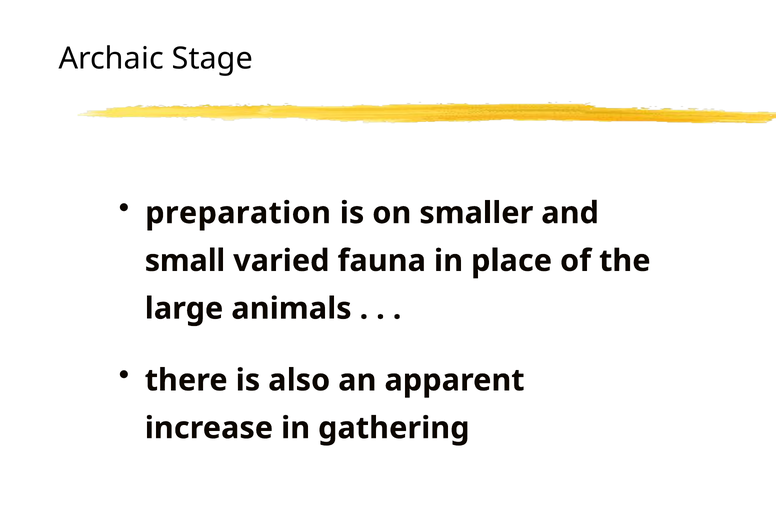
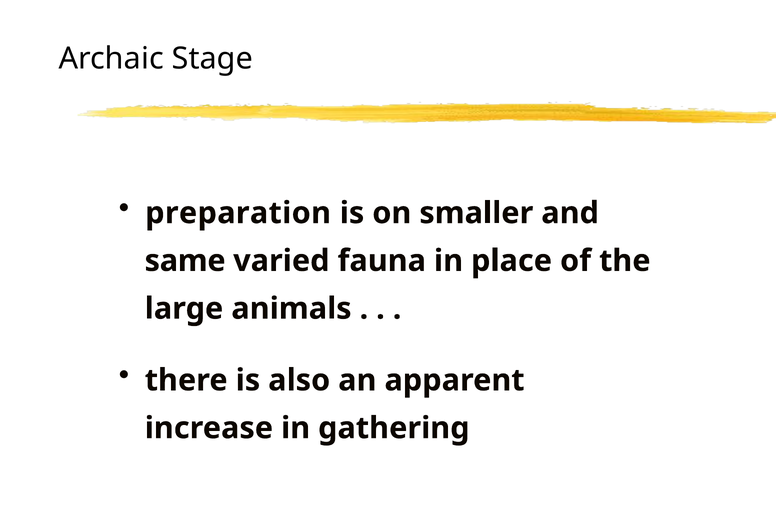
small: small -> same (185, 261)
